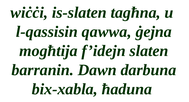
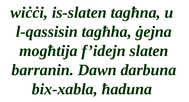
qawwa: qawwa -> tagħha (107, 32)
